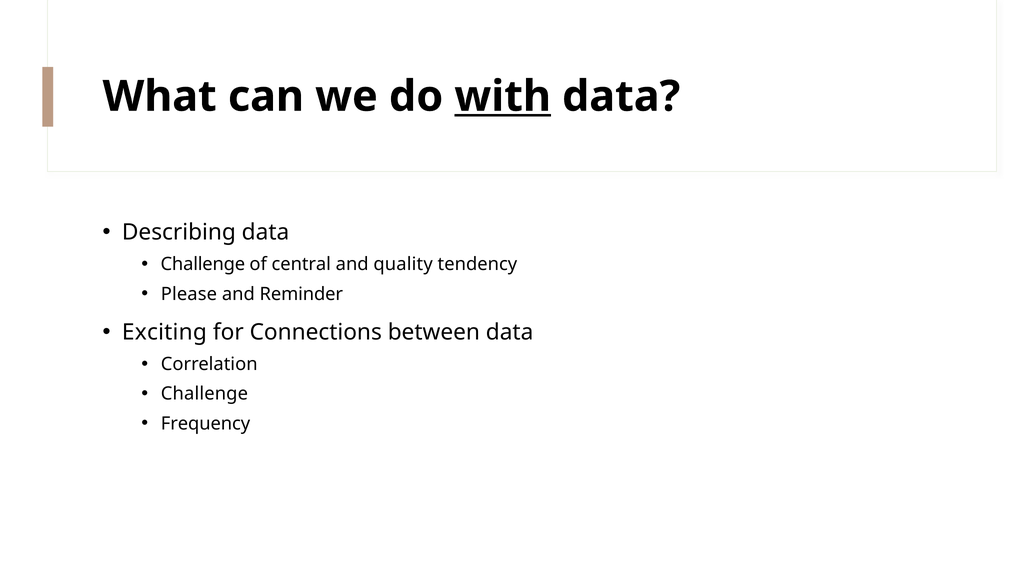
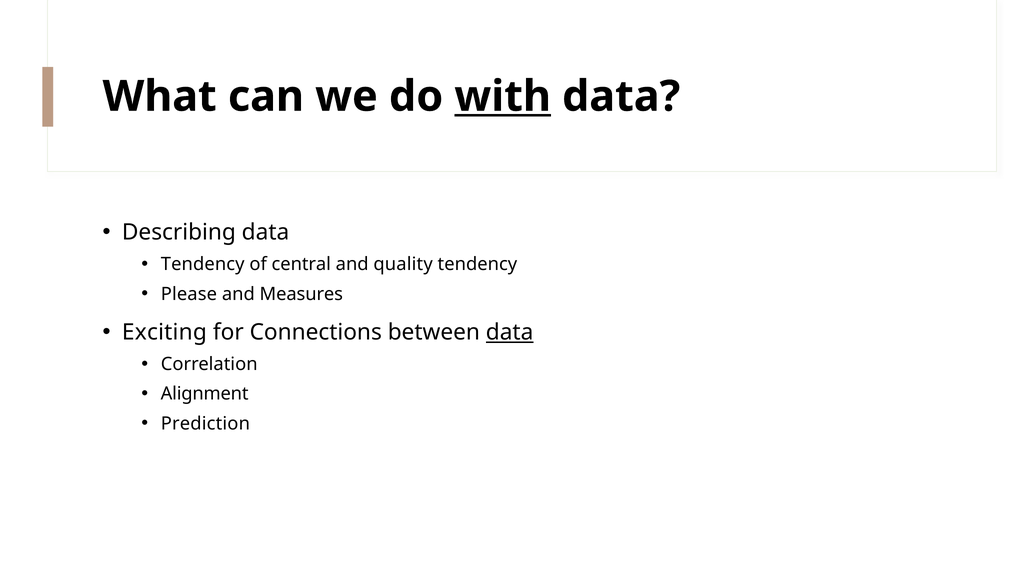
Challenge: Challenge -> Tendency (203, 264)
Reminder: Reminder -> Measures (301, 294)
data underline: none -> present (510, 332)
Challenge: Challenge -> Alignment (205, 394)
Frequency: Frequency -> Prediction (205, 423)
